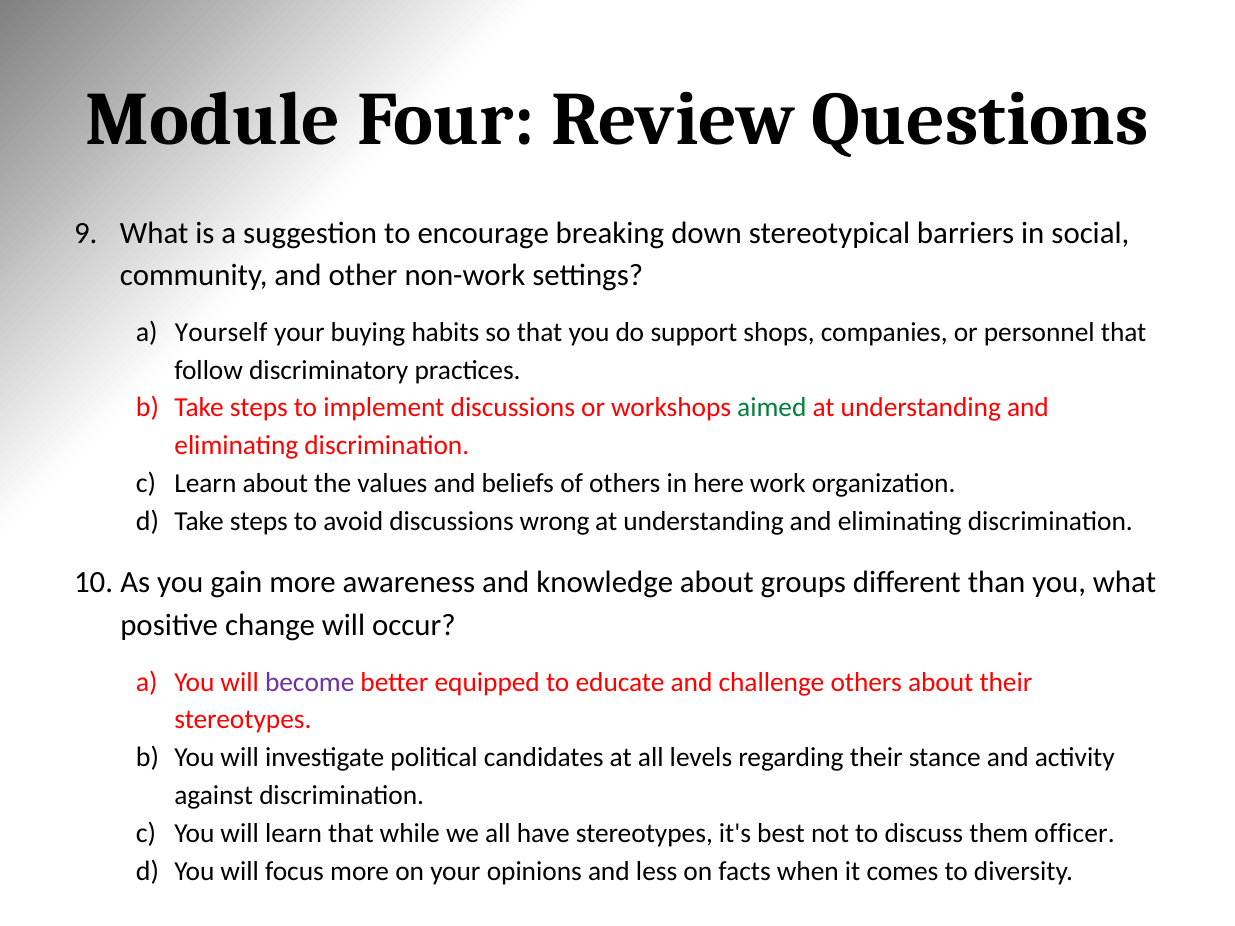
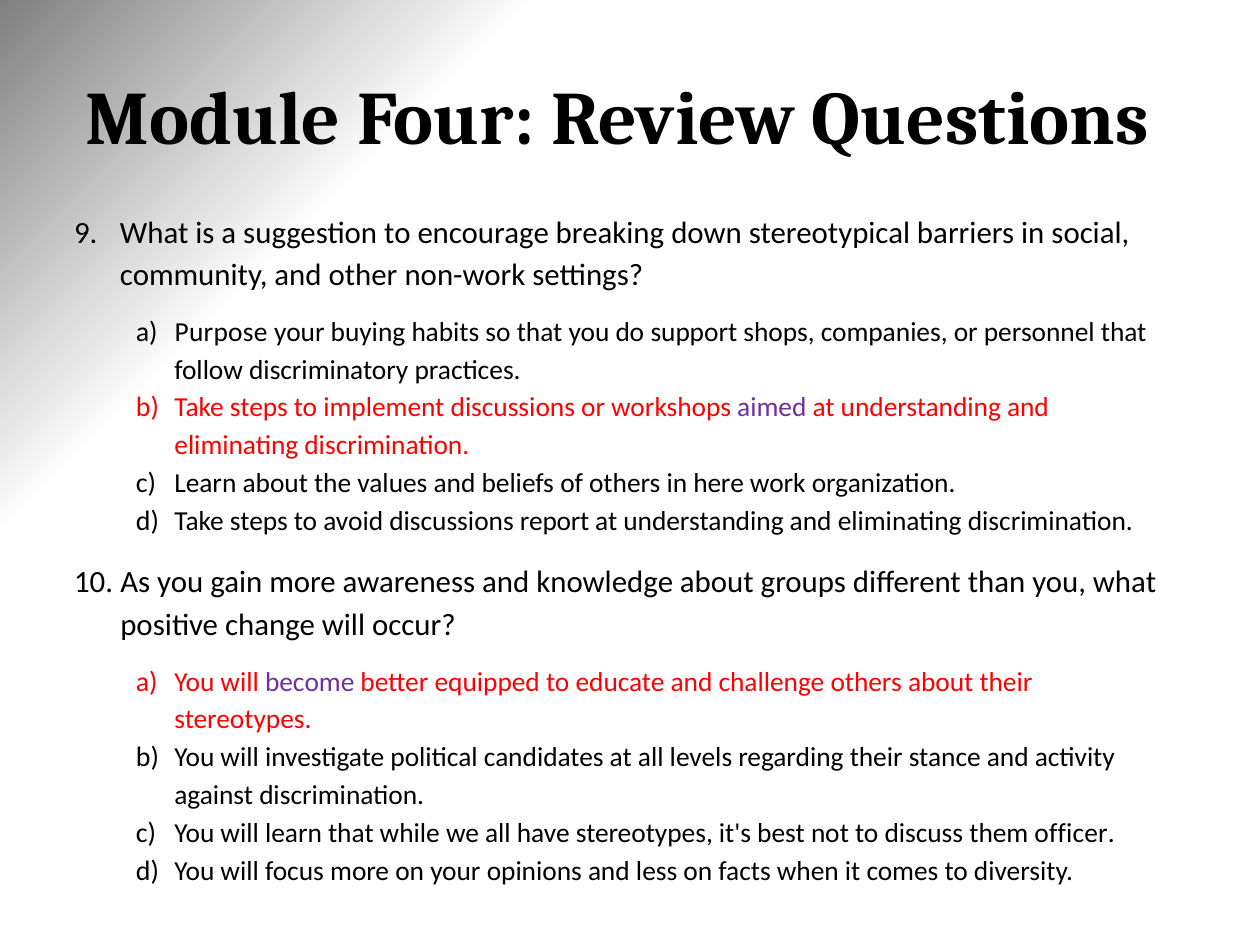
Yourself: Yourself -> Purpose (221, 332)
aimed colour: green -> purple (772, 408)
wrong: wrong -> report (555, 521)
